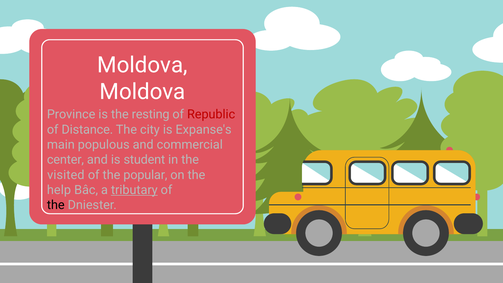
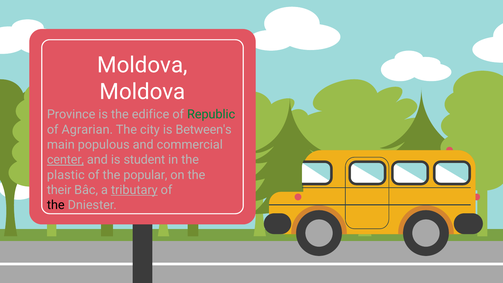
resting: resting -> edifice (151, 114)
Republic colour: red -> green (211, 114)
Distance: Distance -> Agrarian (87, 130)
Expanse's: Expanse's -> Between's (204, 130)
center underline: none -> present (65, 160)
visited: visited -> plastic (66, 175)
help: help -> their (59, 190)
